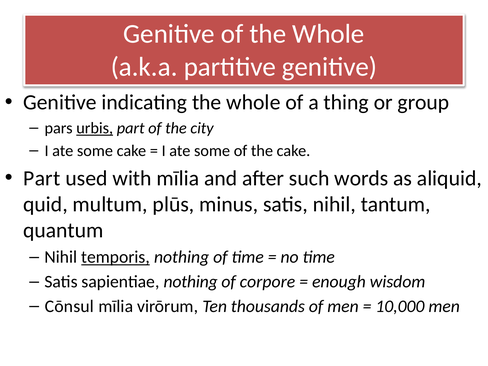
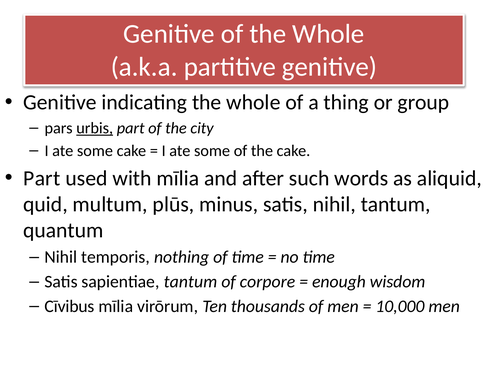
temporis underline: present -> none (116, 257)
sapientiae nothing: nothing -> tantum (190, 282)
Cōnsul: Cōnsul -> Cīvibus (70, 306)
